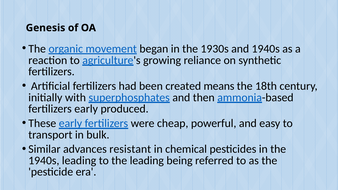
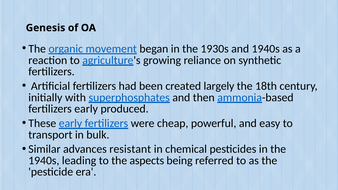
means: means -> largely (219, 86)
the leading: leading -> aspects (147, 161)
